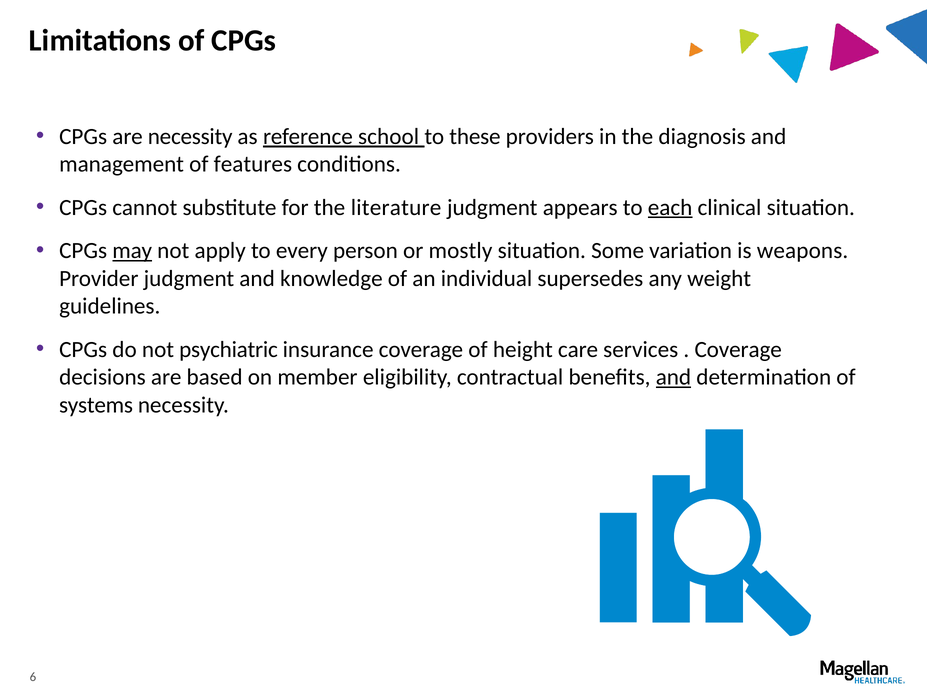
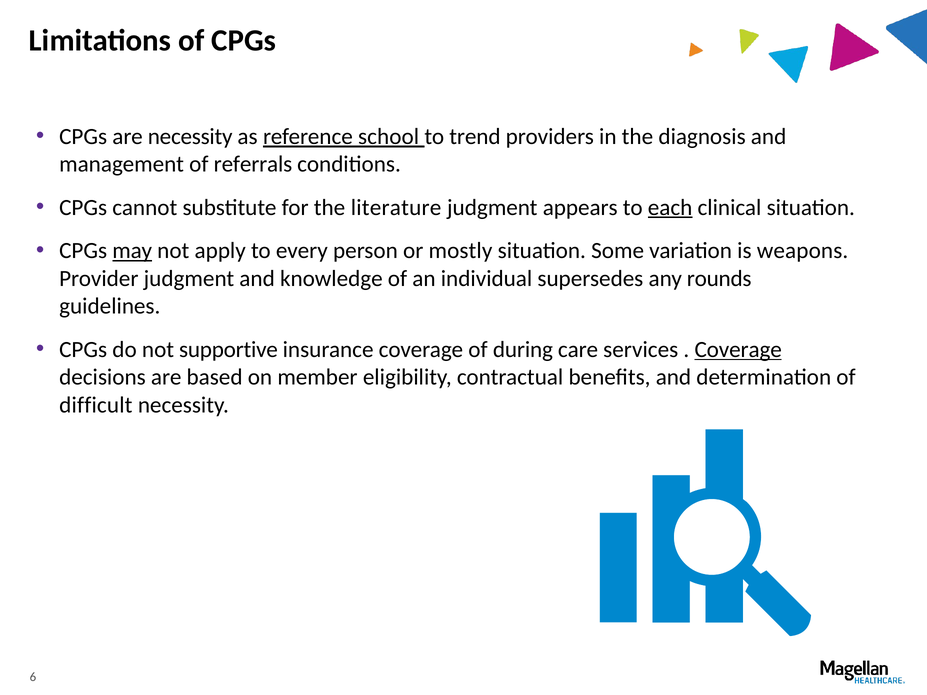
these: these -> trend (475, 136)
features: features -> referrals (253, 164)
weight: weight -> rounds (719, 279)
psychiatric: psychiatric -> supportive (228, 350)
height: height -> during (523, 350)
Coverage underline: none -> present (738, 350)
and underline: present -> none (673, 377)
systems: systems -> difficult (96, 405)
